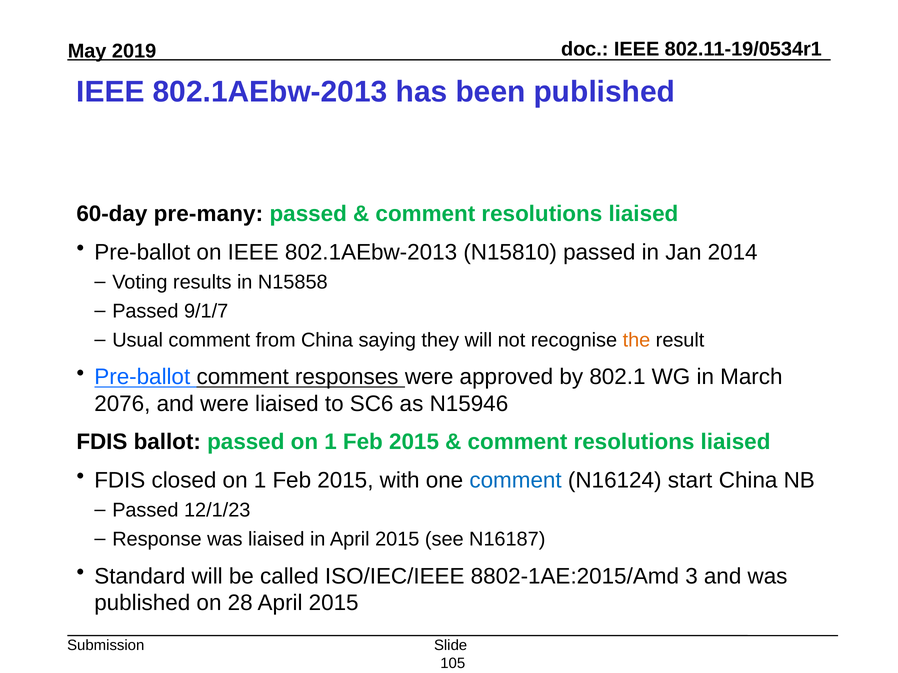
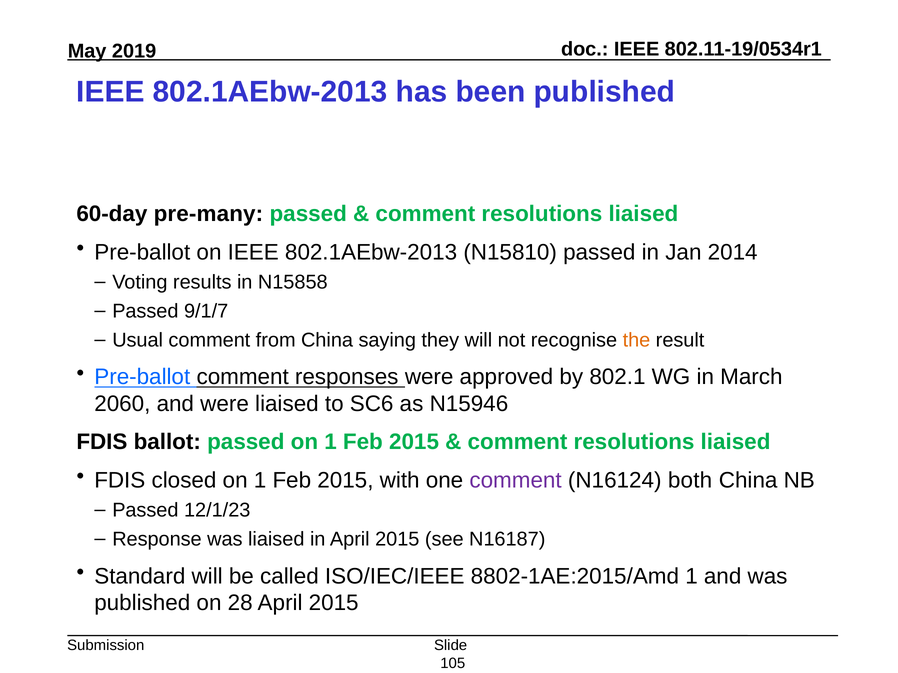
2076: 2076 -> 2060 (122, 404)
comment colour: blue -> purple (516, 481)
start: start -> both (690, 481)
8802-1AE:2015/Amd 3: 3 -> 1 (691, 577)
